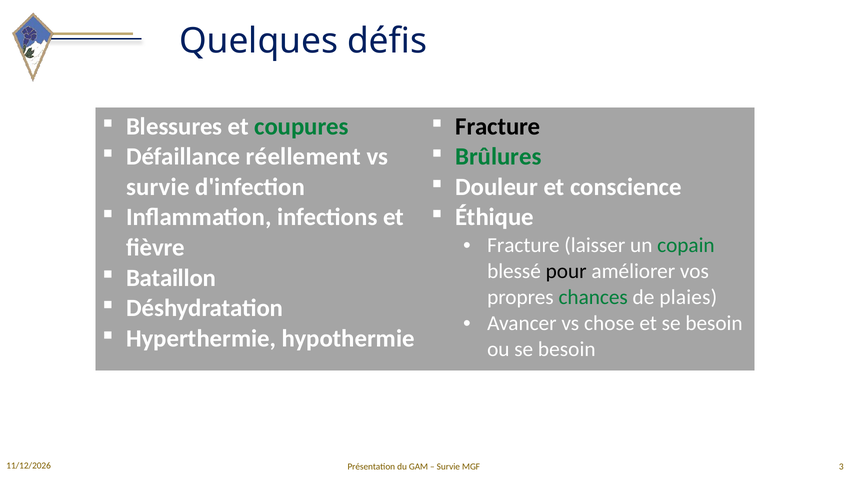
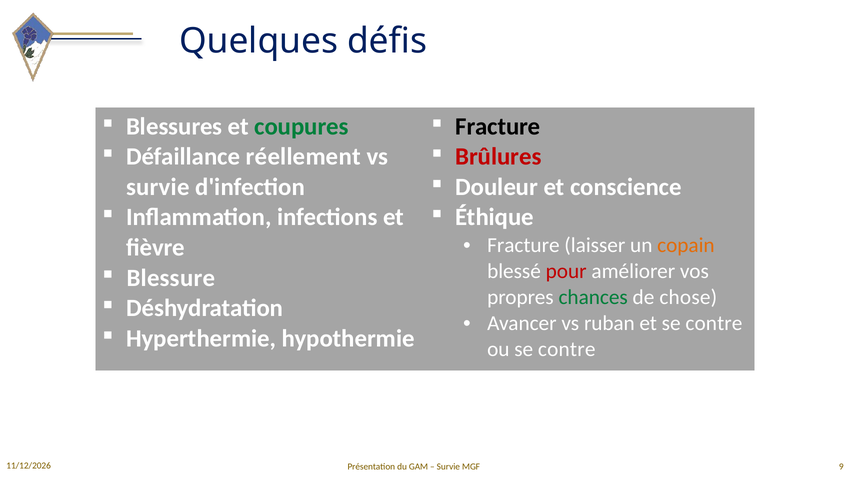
Brûlures colour: green -> red (498, 157)
copain colour: green -> orange (686, 245)
pour colour: black -> red (566, 271)
Bataillon: Bataillon -> Blessure (171, 278)
plaies: plaies -> chose (688, 297)
chose: chose -> ruban (609, 323)
et se besoin: besoin -> contre (714, 323)
ou se besoin: besoin -> contre (567, 349)
3: 3 -> 9 (841, 467)
